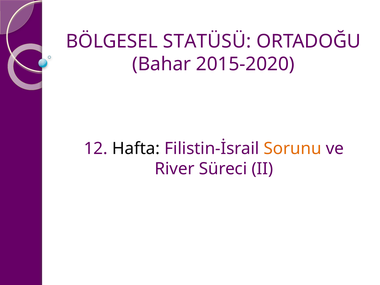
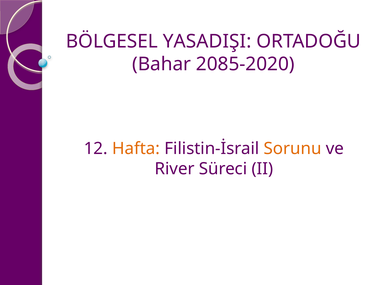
STATÜSÜ: STATÜSÜ -> YASADIŞI (207, 41)
2015-2020: 2015-2020 -> 2085-2020 (245, 64)
Hafta colour: black -> orange (136, 148)
